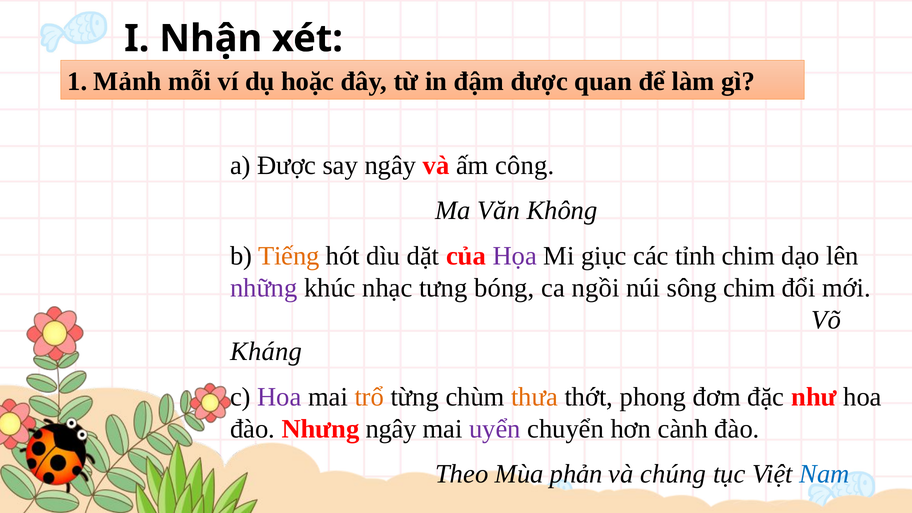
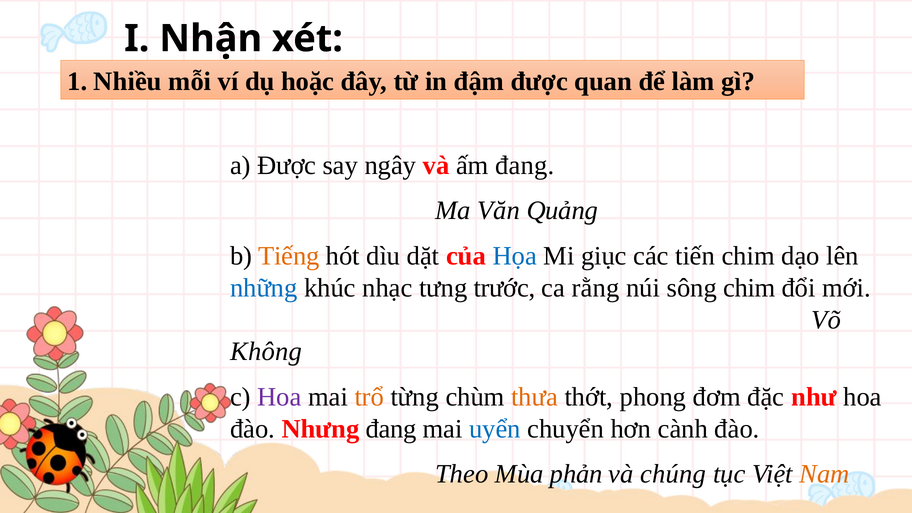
Mảnh: Mảnh -> Nhiều (128, 82)
ấm công: công -> đang (525, 165)
Không: Không -> Quảng (562, 211)
Họa colour: purple -> blue (515, 256)
tỉnh: tỉnh -> tiến (695, 256)
những colour: purple -> blue (264, 288)
bóng: bóng -> trước (505, 288)
ngồi: ngồi -> rằng (596, 288)
Kháng: Kháng -> Không (266, 352)
Nhưng ngây: ngây -> đang (391, 429)
uyển colour: purple -> blue (495, 429)
Nam colour: blue -> orange (825, 474)
